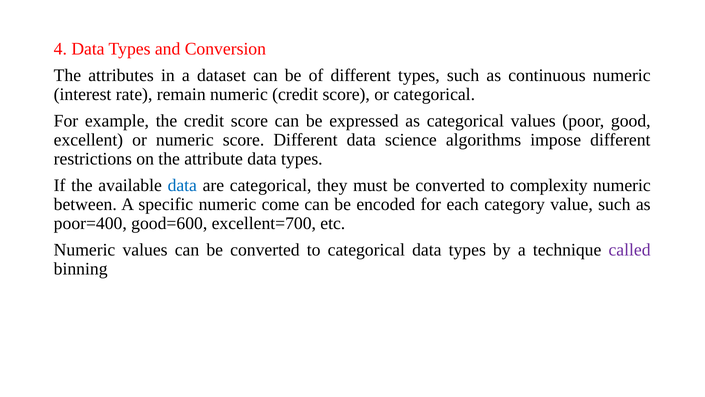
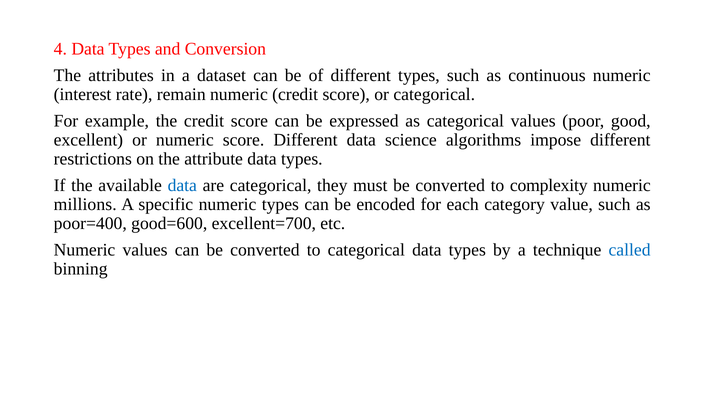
between: between -> millions (85, 204)
numeric come: come -> types (280, 204)
called colour: purple -> blue (630, 250)
